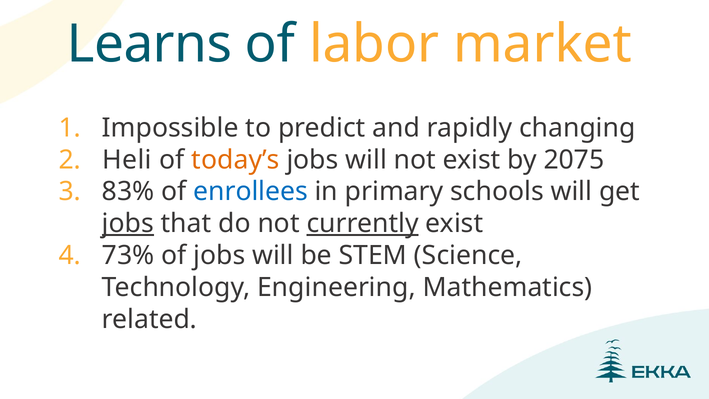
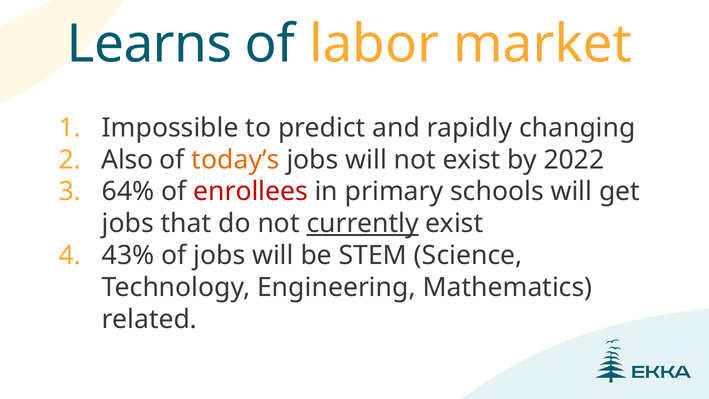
Heli: Heli -> Also (127, 160)
2075: 2075 -> 2022 (574, 160)
83%: 83% -> 64% (128, 192)
enrollees colour: blue -> red (251, 192)
jobs underline: present -> none (128, 223)
73%: 73% -> 43% (128, 255)
